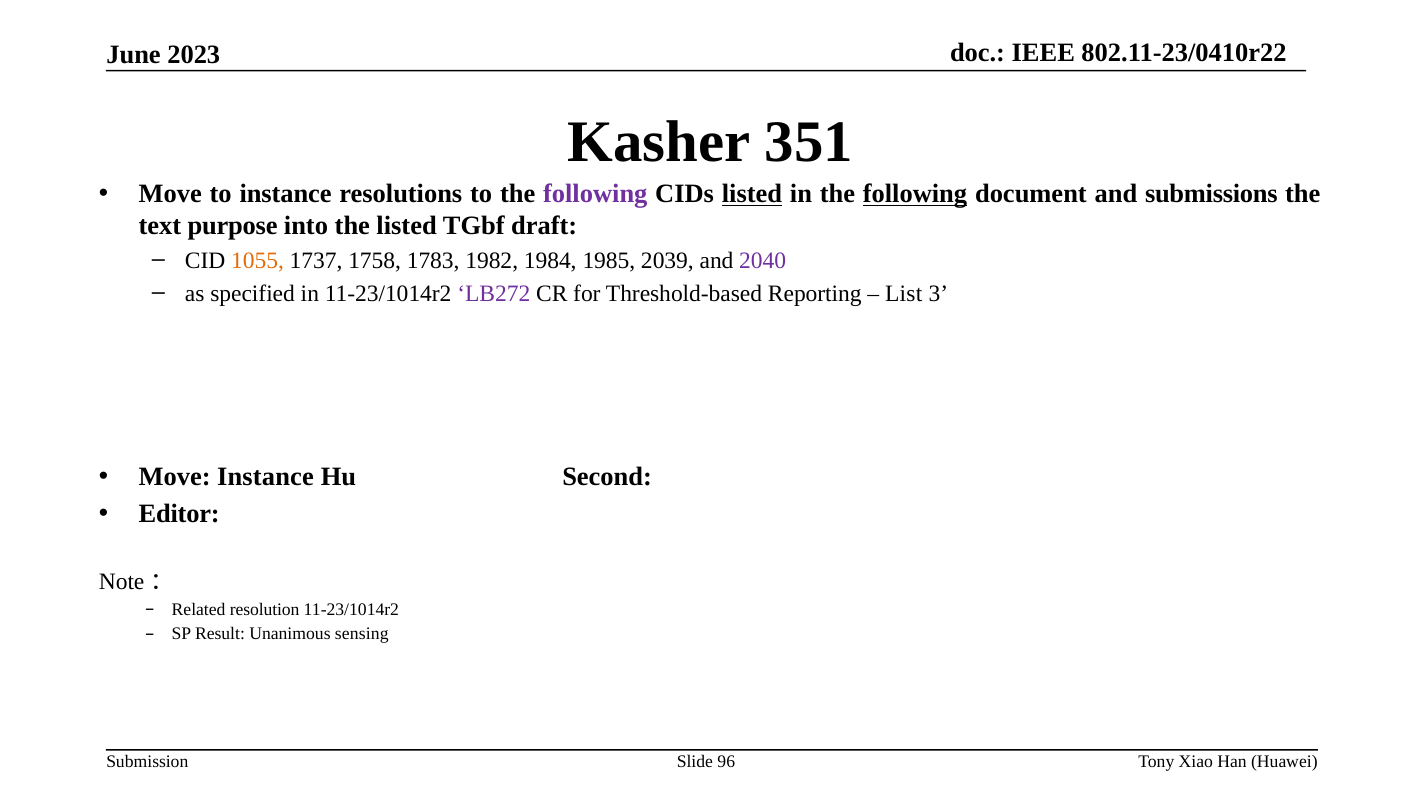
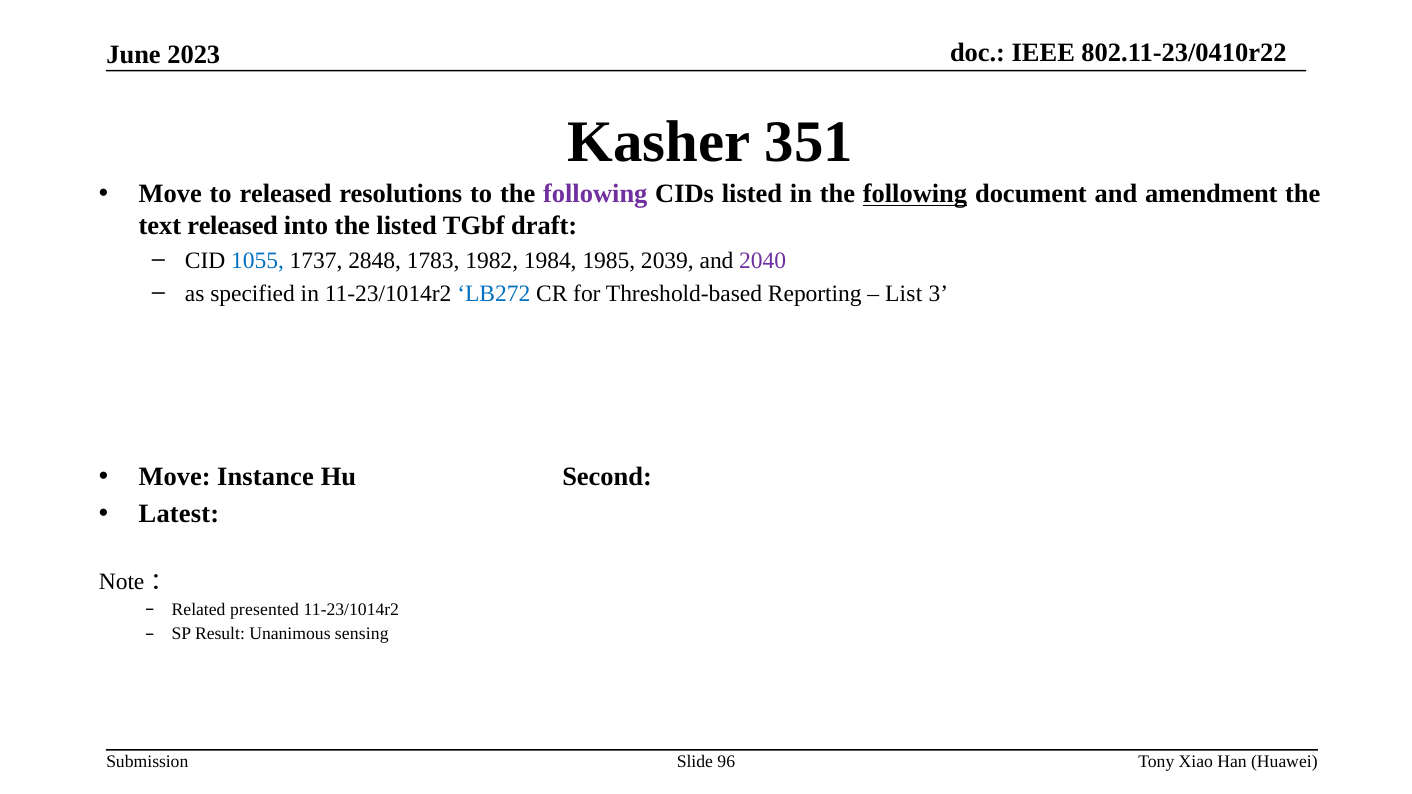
to instance: instance -> released (286, 194)
listed underline: present -> none (752, 194)
submissions: submissions -> amendment (1211, 194)
text purpose: purpose -> released (233, 226)
1055 colour: orange -> blue (258, 261)
1758: 1758 -> 2848 (375, 261)
LB272 colour: purple -> blue (494, 293)
Editor: Editor -> Latest (179, 514)
resolution: resolution -> presented (264, 610)
